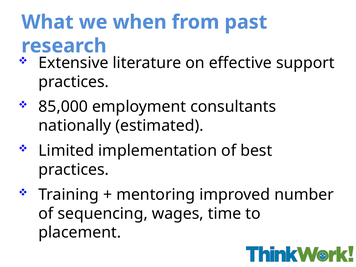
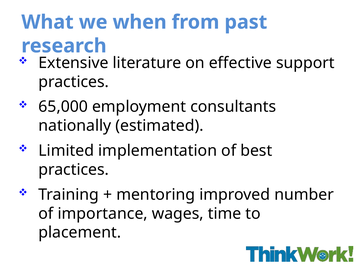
85,000: 85,000 -> 65,000 (63, 107)
sequencing: sequencing -> importance (103, 214)
